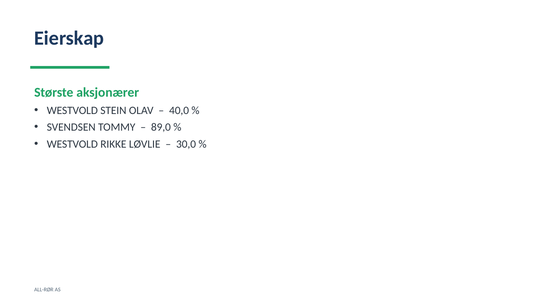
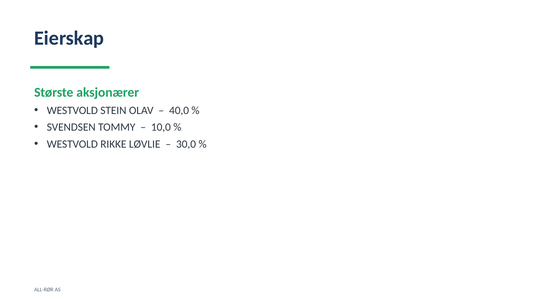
89,0: 89,0 -> 10,0 (161, 127)
